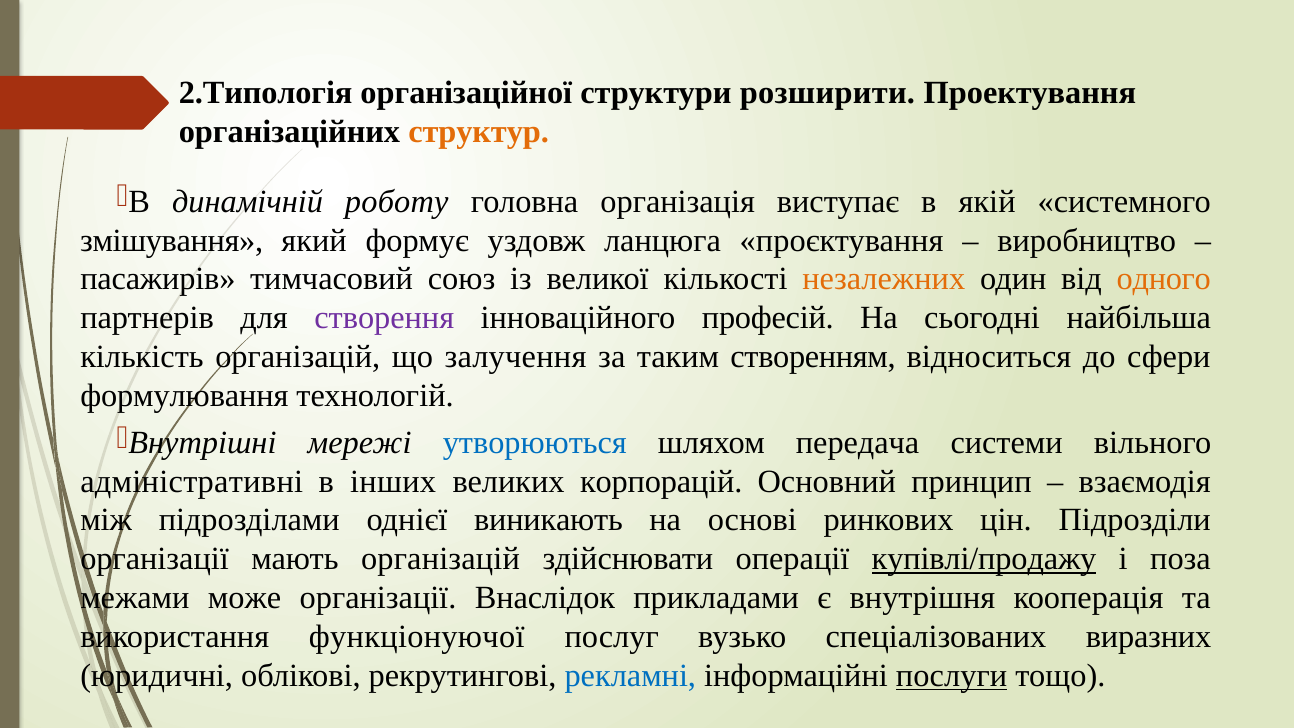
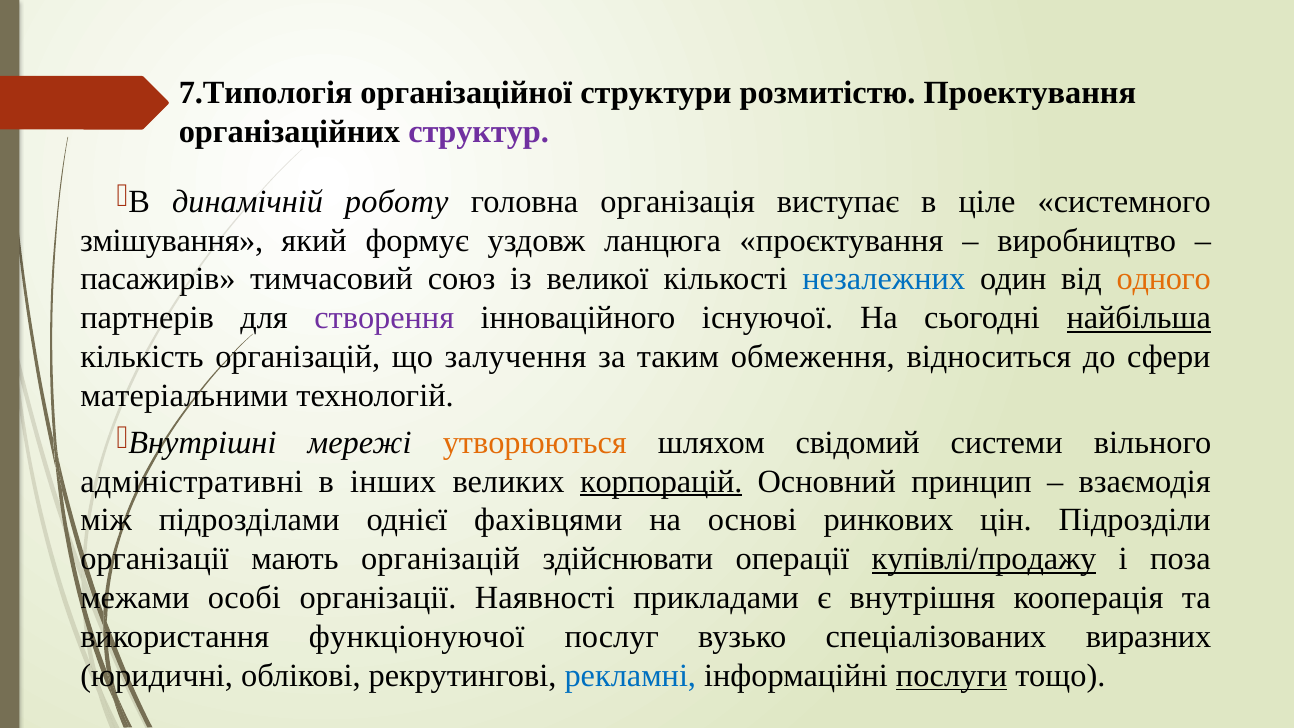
2.Типологія: 2.Типологія -> 7.Типологія (266, 93)
розширити: розширити -> розмитістю (828, 93)
структур colour: orange -> purple (479, 132)
якій: якій -> ціле (987, 202)
незалежних colour: orange -> blue (884, 279)
професій: професій -> існуючої (768, 318)
найбільша underline: none -> present (1139, 318)
створенням: створенням -> обмеження (813, 357)
формулювання: формулювання -> матеріальними (184, 396)
утворюються colour: blue -> orange (535, 443)
передача: передача -> свідомий (858, 443)
корпорацій underline: none -> present (661, 481)
виникають: виникають -> фахівцями (548, 520)
може: може -> особі (244, 598)
Внаслідок: Внаслідок -> Наявності (545, 598)
